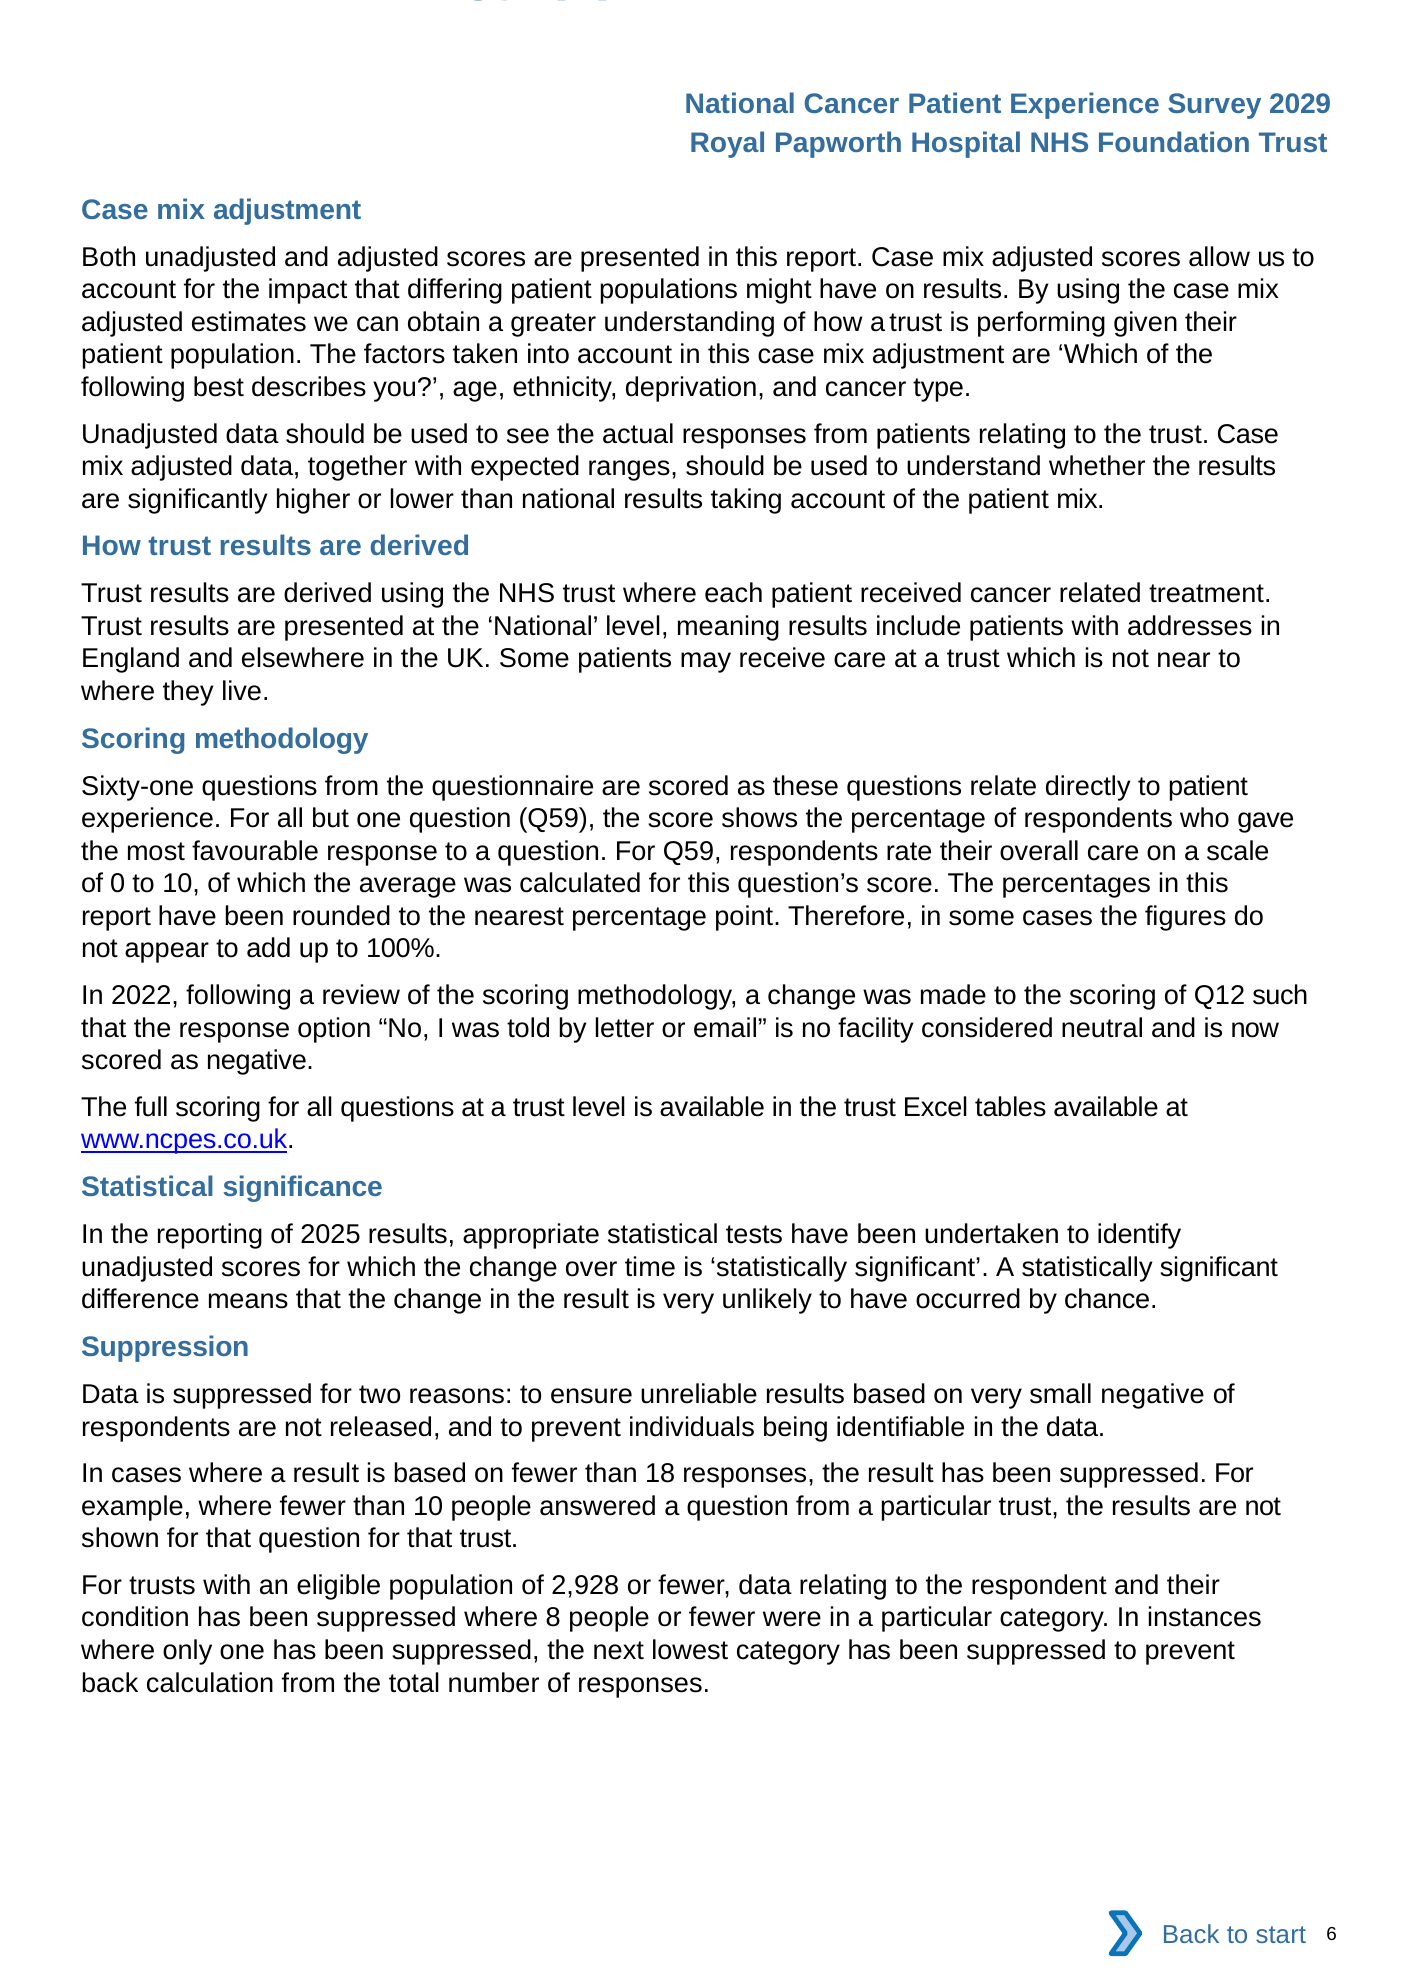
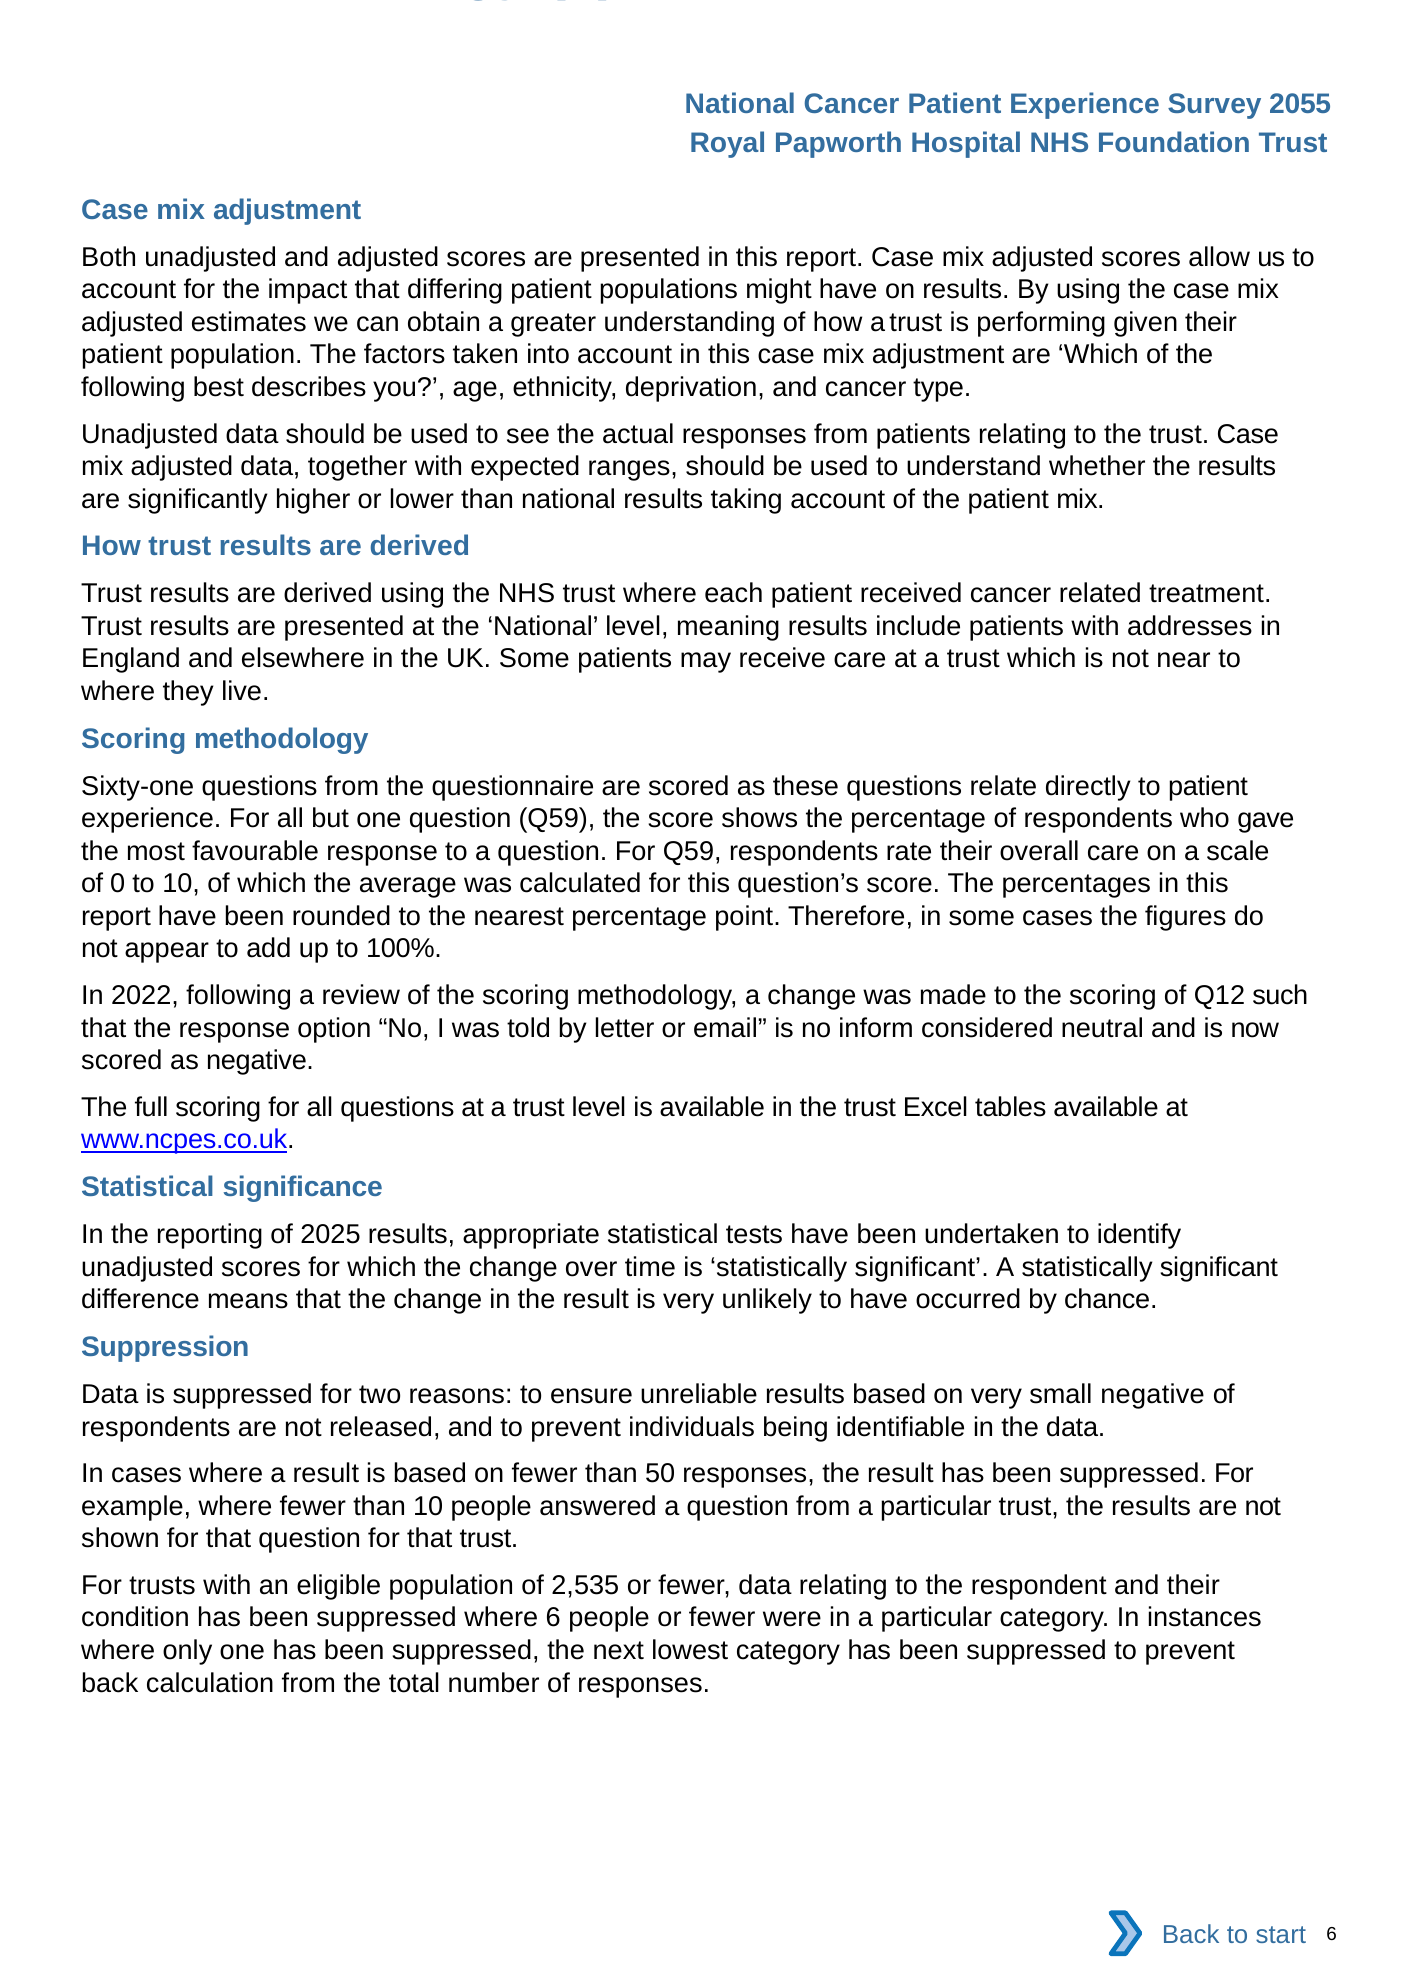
2029: 2029 -> 2055 (1300, 104)
facility: facility -> inform (876, 1028)
18: 18 -> 50 (660, 1474)
2,928: 2,928 -> 2,535 (585, 1586)
where 8: 8 -> 6 (553, 1618)
